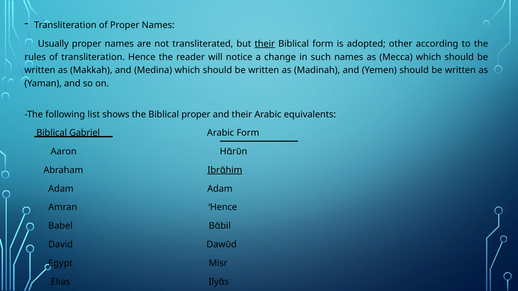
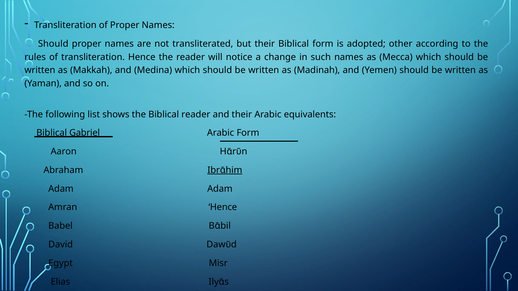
Usually: Usually -> Should (53, 44)
their underline: present -> none (265, 44)
Biblical proper: proper -> reader (196, 114)
